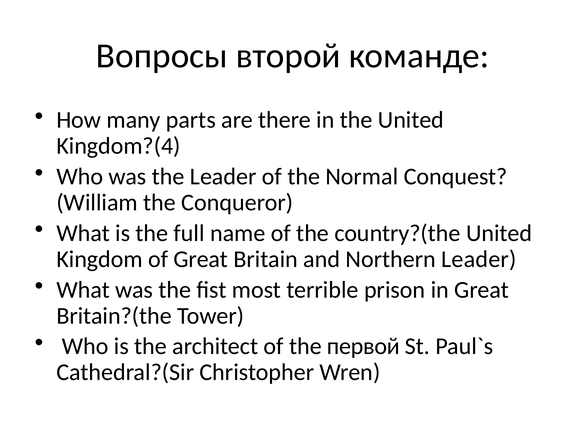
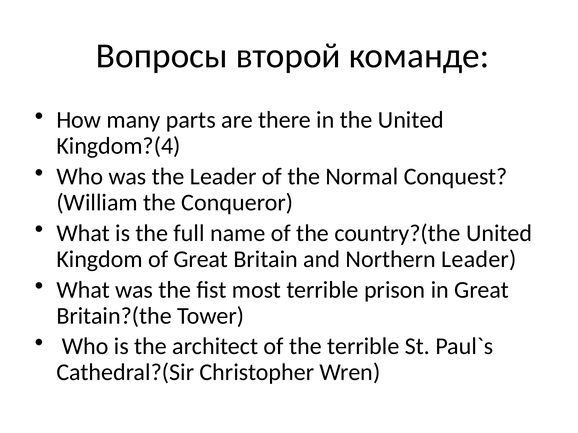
the первой: первой -> terrible (363, 347)
